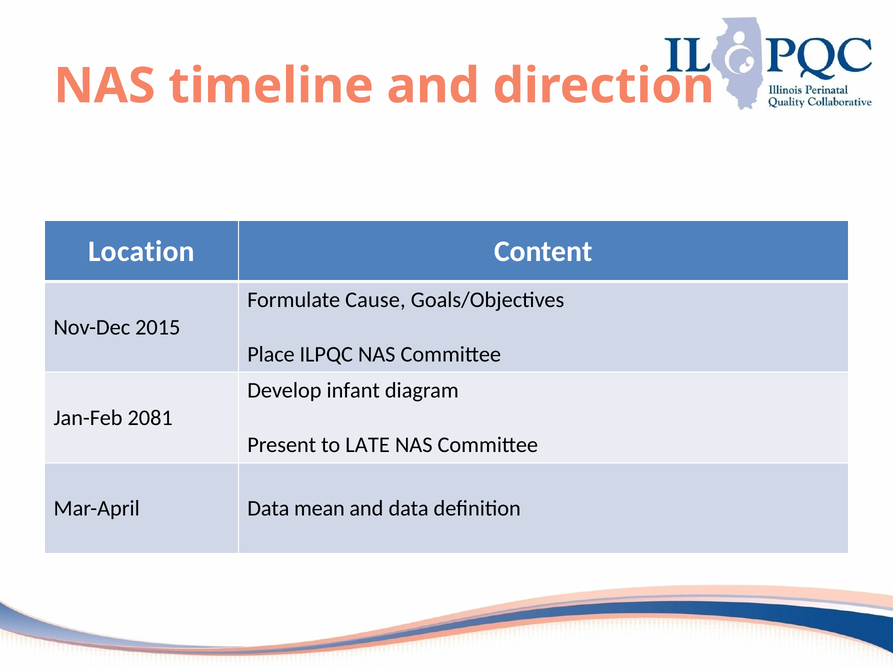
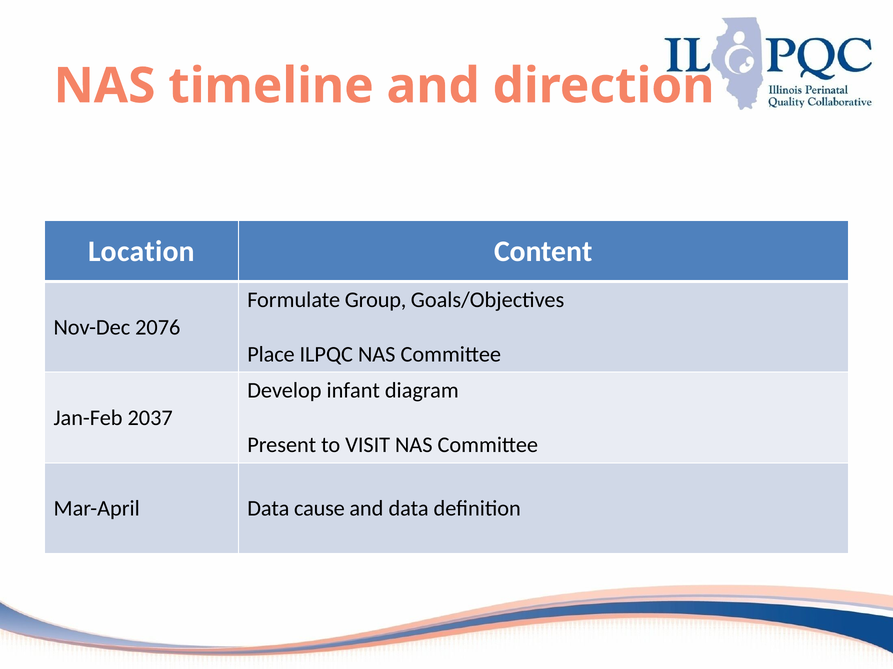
Cause: Cause -> Group (376, 300)
2015: 2015 -> 2076 (158, 328)
2081: 2081 -> 2037 (150, 418)
LATE: LATE -> VISIT (368, 445)
mean: mean -> cause (319, 509)
